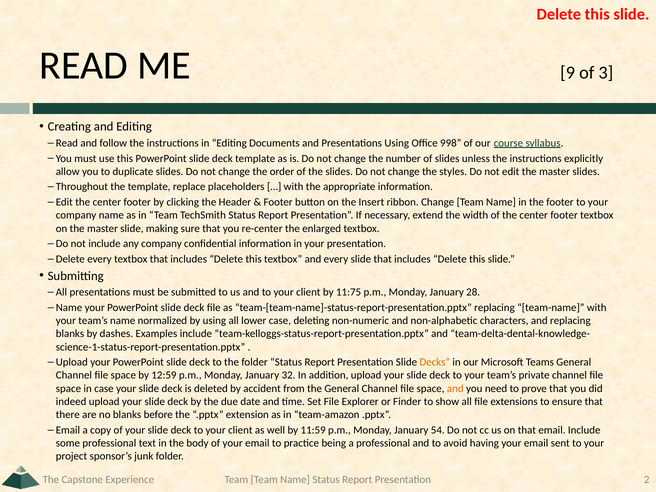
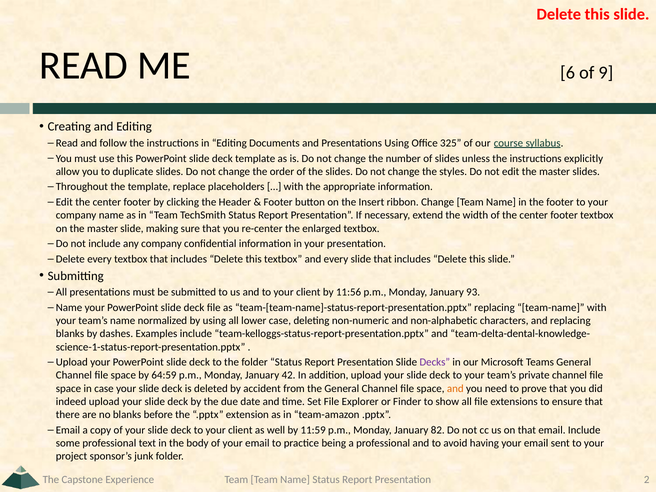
9: 9 -> 6 (568, 73)
3: 3 -> 9 (606, 73)
998: 998 -> 325 (451, 143)
11:75: 11:75 -> 11:56 (349, 292)
28: 28 -> 93 (473, 292)
Decks colour: orange -> purple (435, 362)
12:59: 12:59 -> 64:59 (164, 375)
32: 32 -> 42 (289, 375)
54: 54 -> 82 (438, 430)
